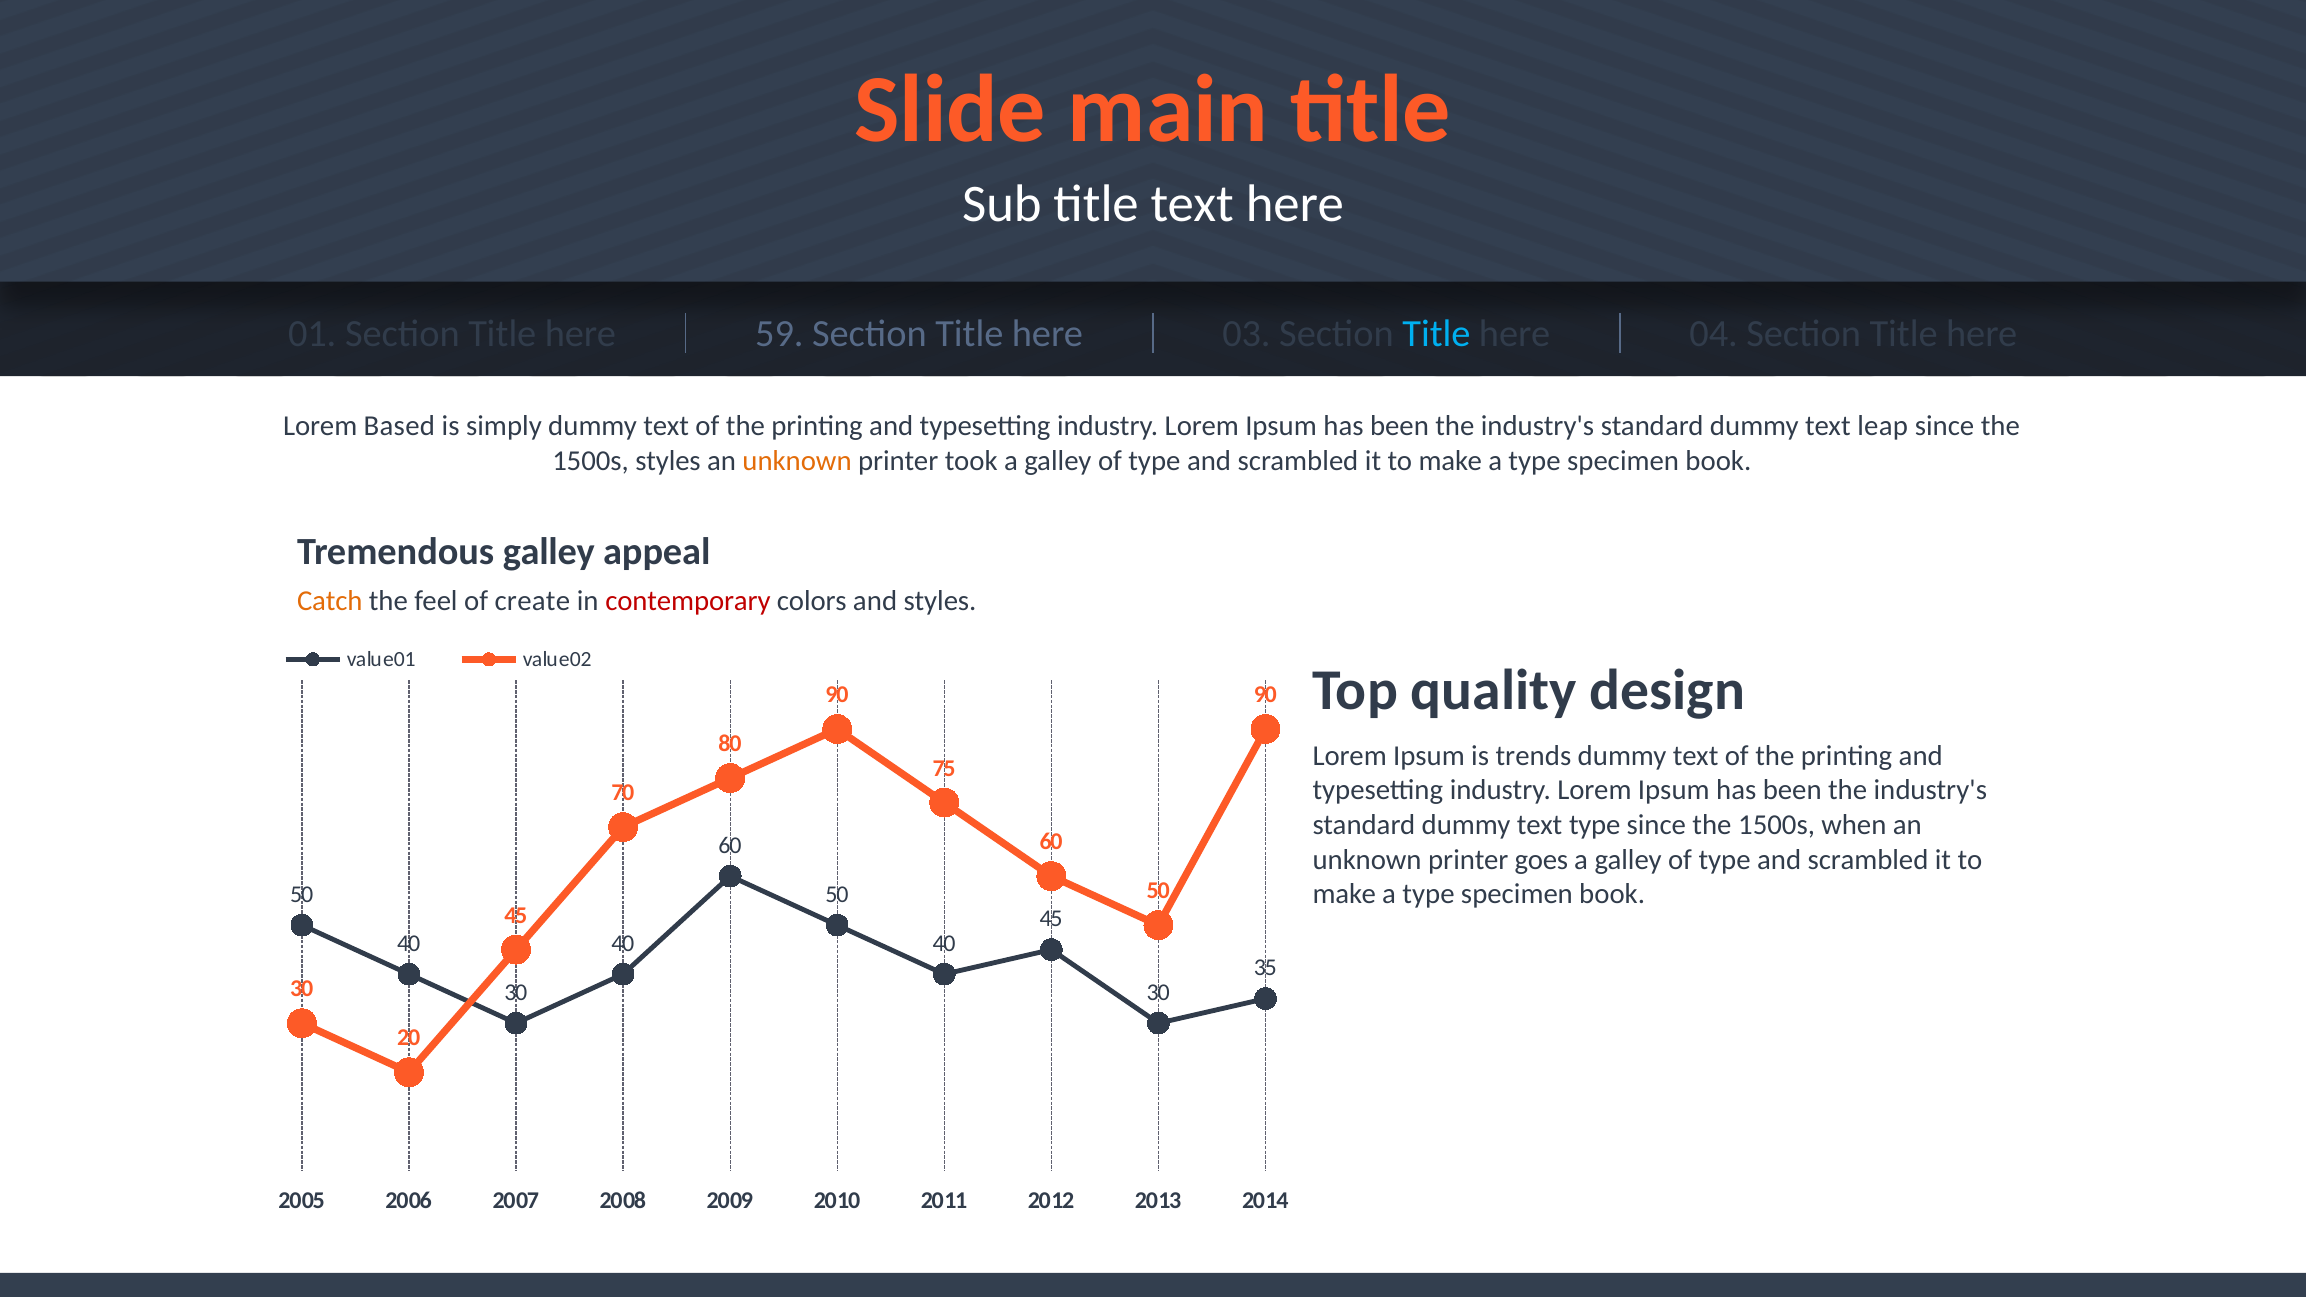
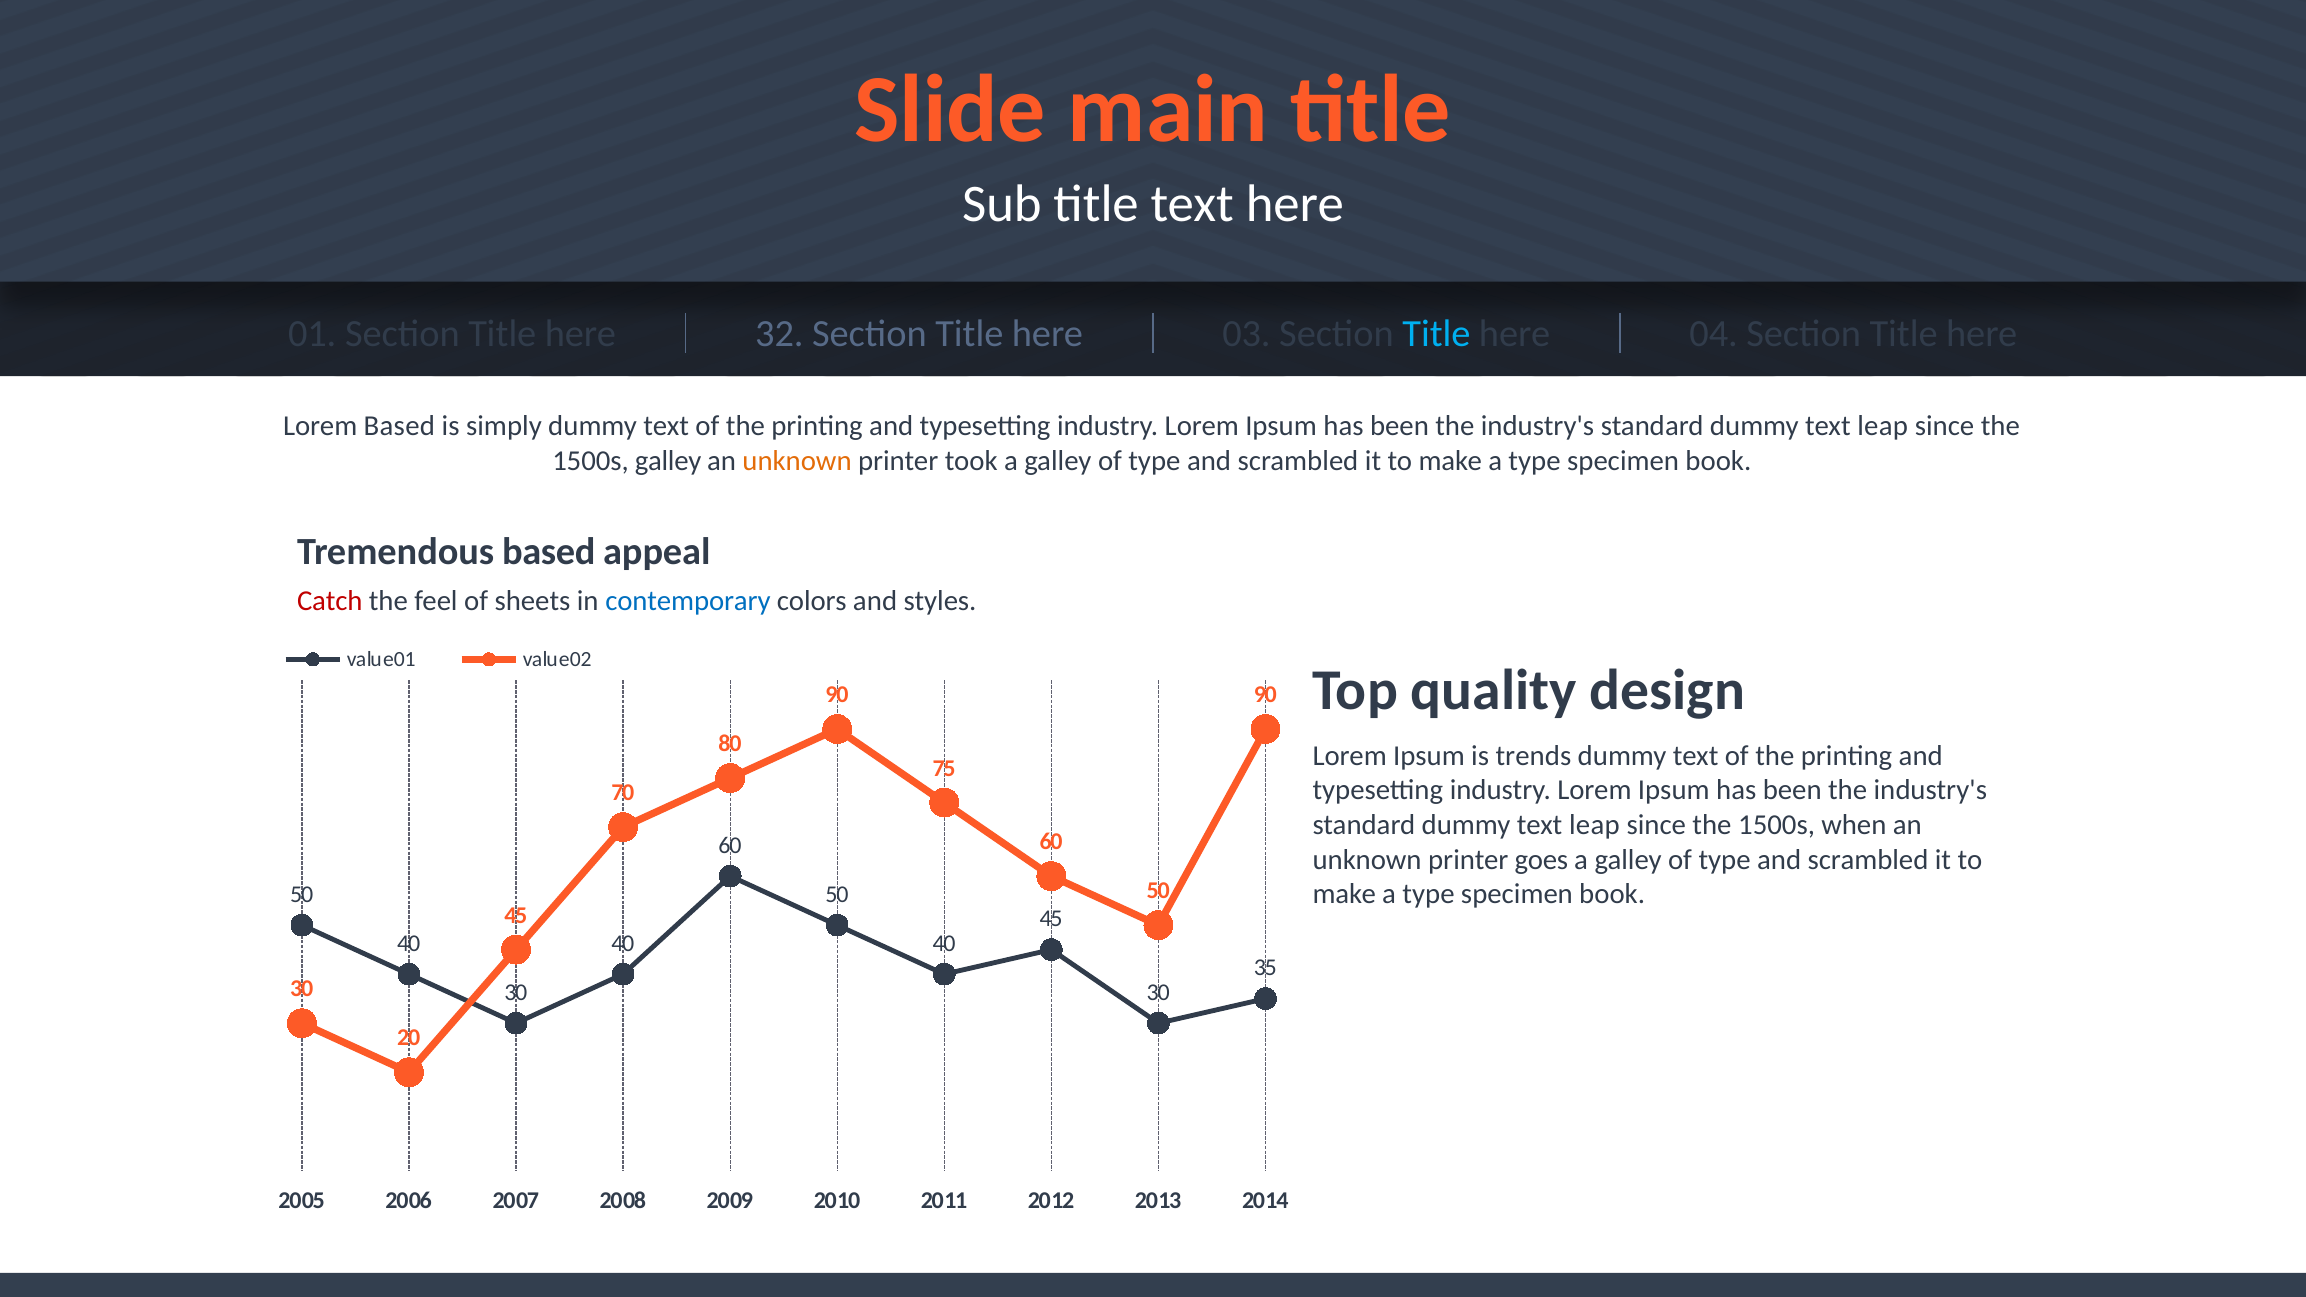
59: 59 -> 32 (779, 333)
1500s styles: styles -> galley (668, 461)
Tremendous galley: galley -> based (549, 552)
Catch colour: orange -> red (330, 601)
create: create -> sheets (532, 601)
contemporary colour: red -> blue (688, 601)
type: type -> leap (1594, 825)
